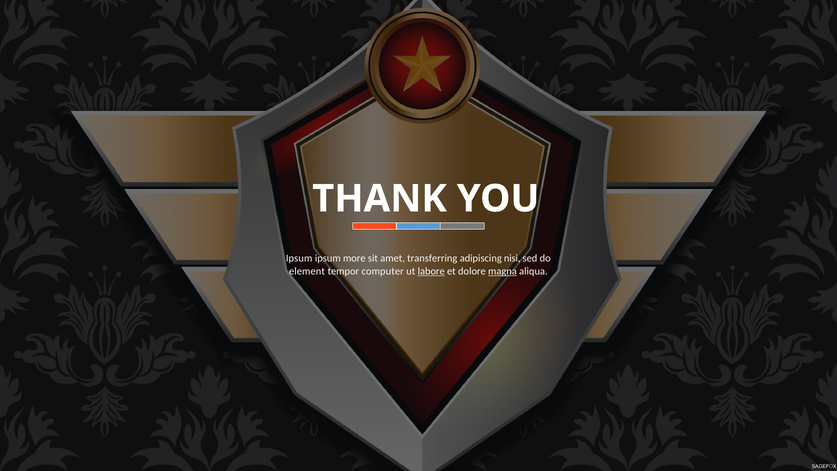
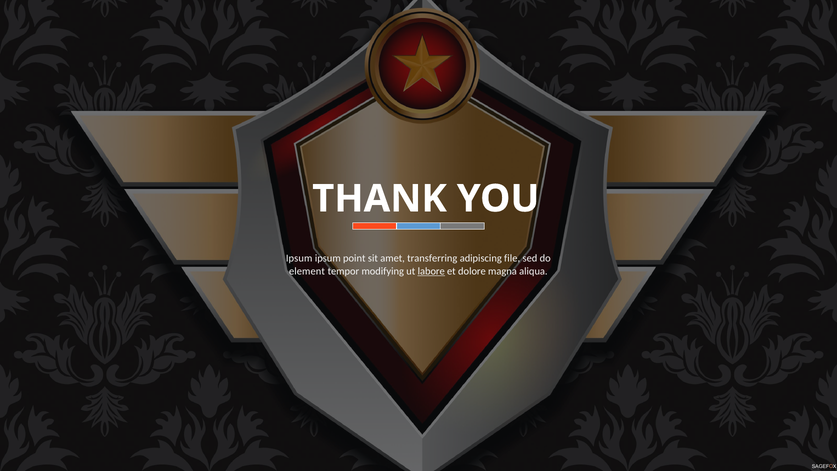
more: more -> point (354, 258)
nisi: nisi -> file (512, 258)
computer: computer -> modifying (383, 271)
magna underline: present -> none (502, 271)
